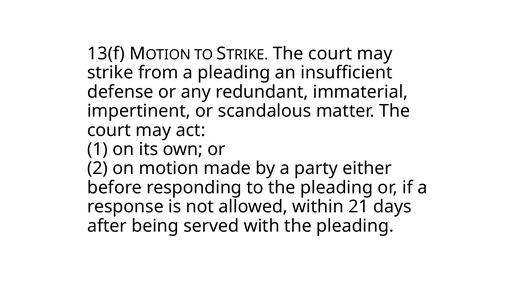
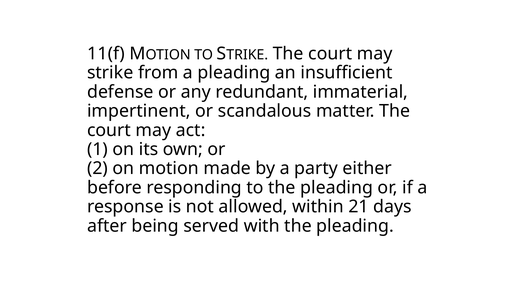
13(f: 13(f -> 11(f (106, 54)
